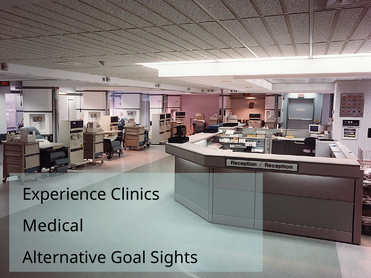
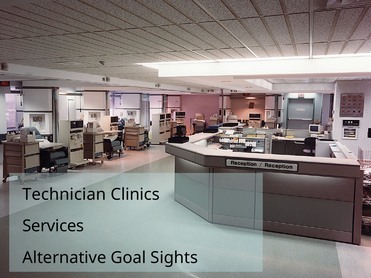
Experience: Experience -> Technician (64, 195)
Medical: Medical -> Services (53, 226)
